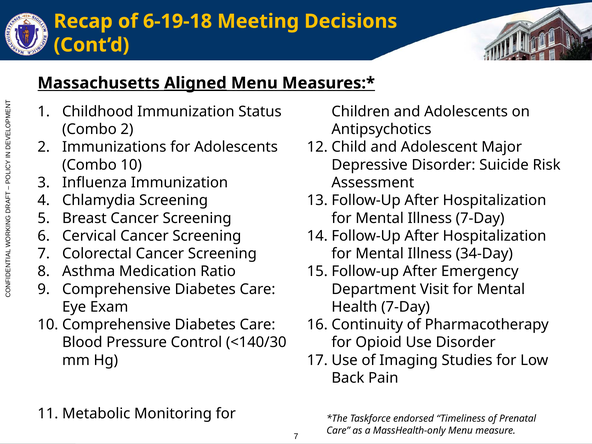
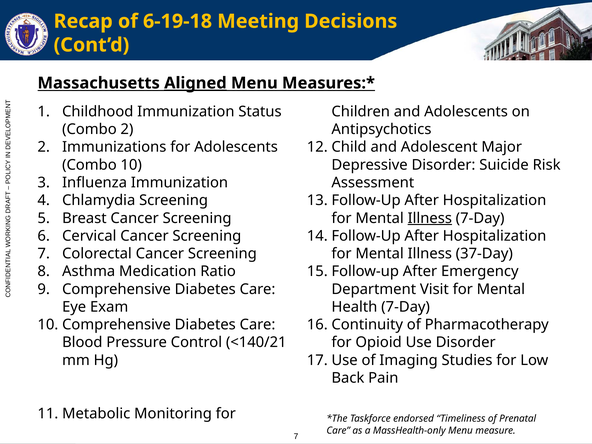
Illness underline: none -> present (430, 218)
34-Day: 34-Day -> 37-Day (484, 254)
<140/30: <140/30 -> <140/21 (256, 342)
